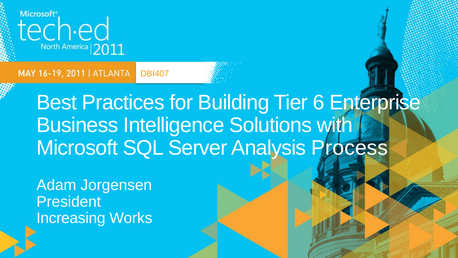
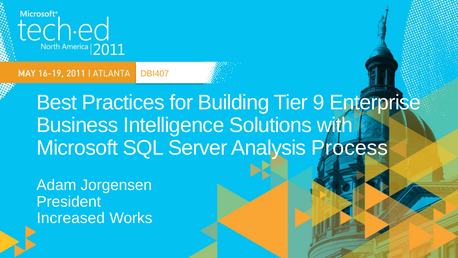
6: 6 -> 9 (319, 102)
Increasing: Increasing -> Increased (71, 218)
